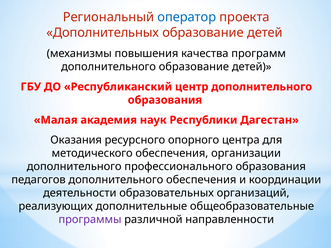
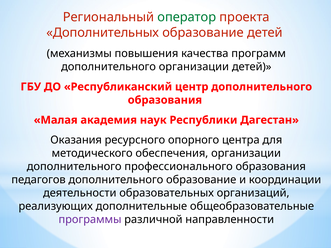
оператор colour: blue -> green (187, 17)
дополнительного образование: образование -> организации (194, 67)
дополнительного обеспечения: обеспечения -> образование (201, 180)
